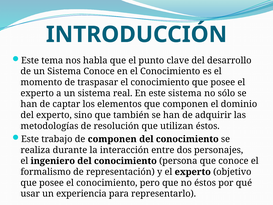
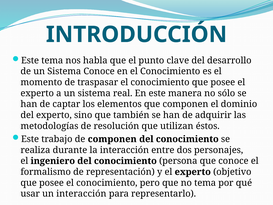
este sistema: sistema -> manera (185, 93)
no éstos: éstos -> tema (205, 183)
un experiencia: experiencia -> interacción (81, 194)
